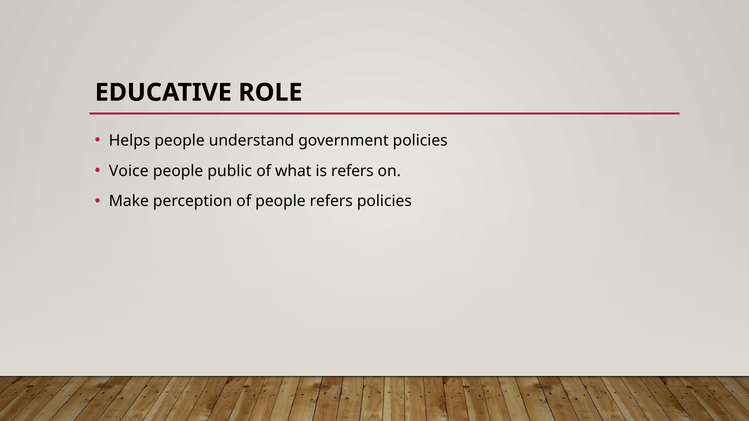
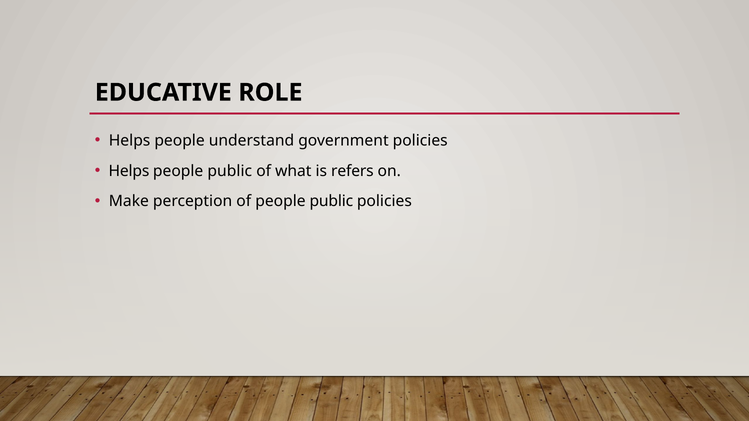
Voice: Voice -> Helps (129, 171)
of people refers: refers -> public (331, 201)
